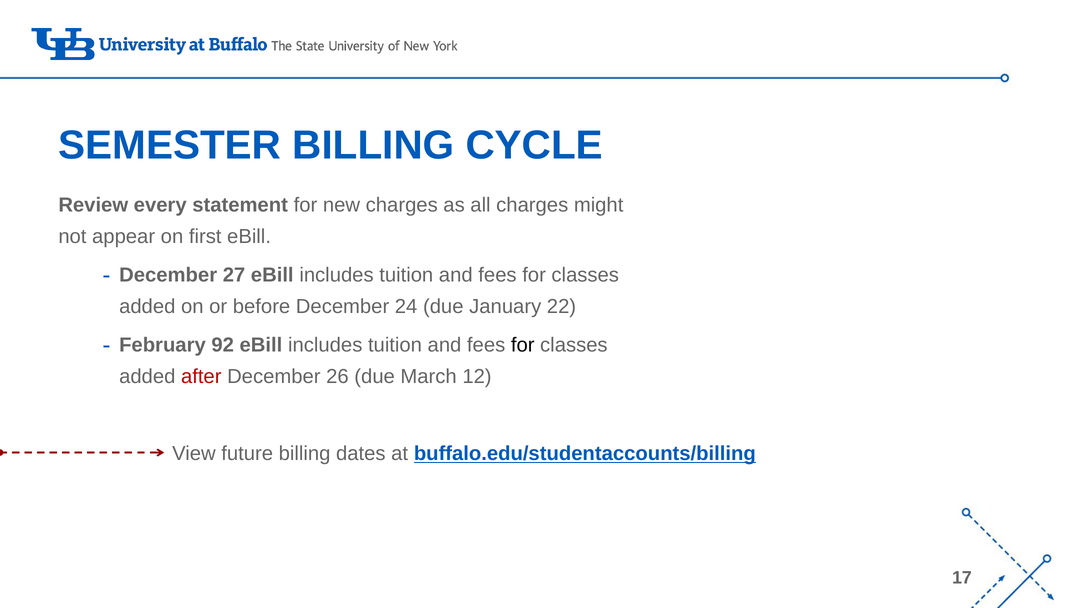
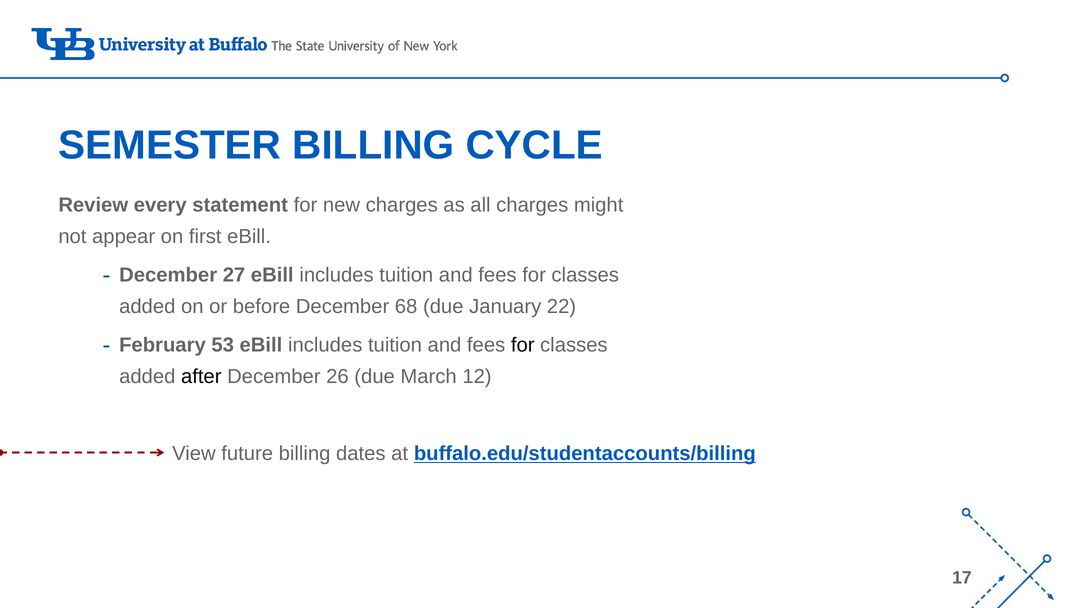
24: 24 -> 68 (406, 307)
92: 92 -> 53 (223, 345)
after colour: red -> black (201, 377)
